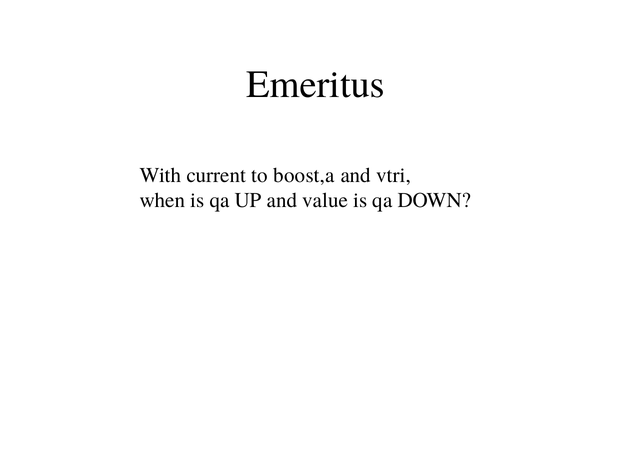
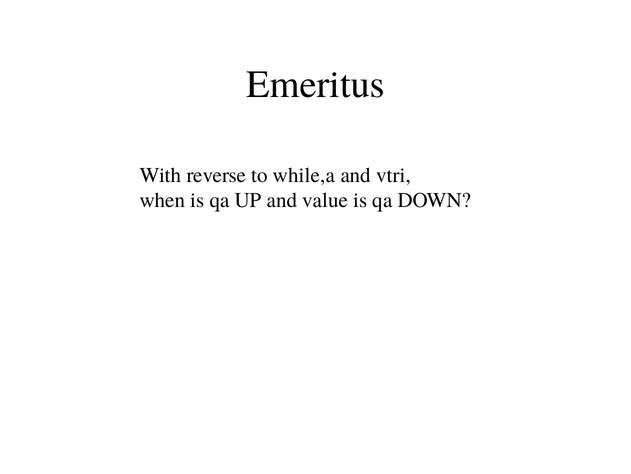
current: current -> reverse (216, 175)
boost,a: boost,a -> while,a (304, 175)
